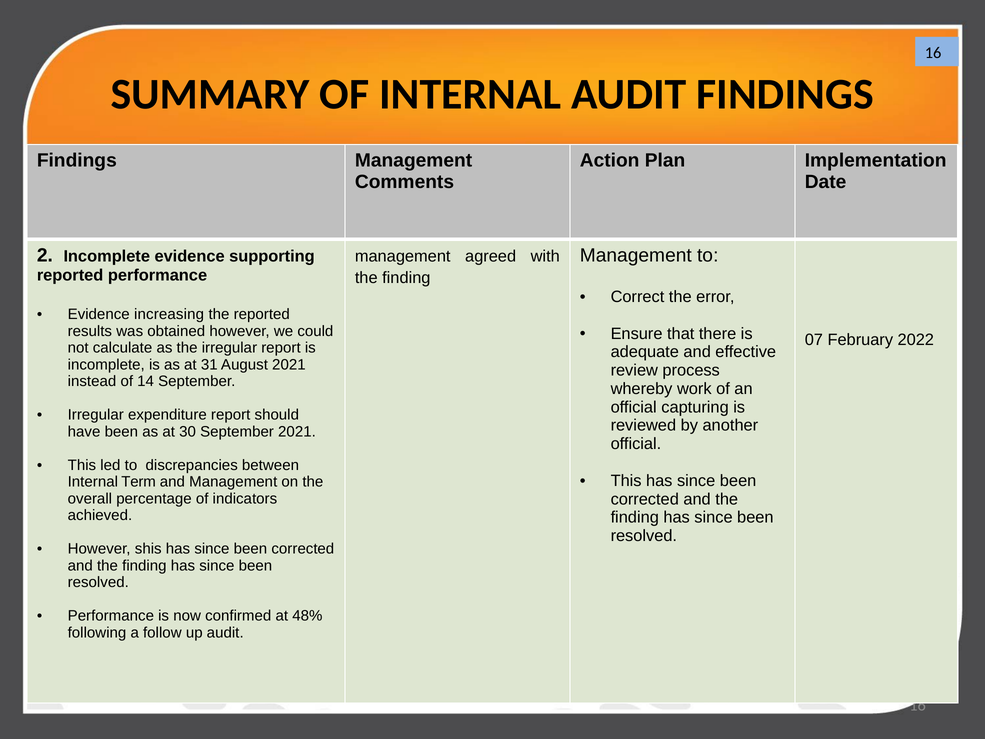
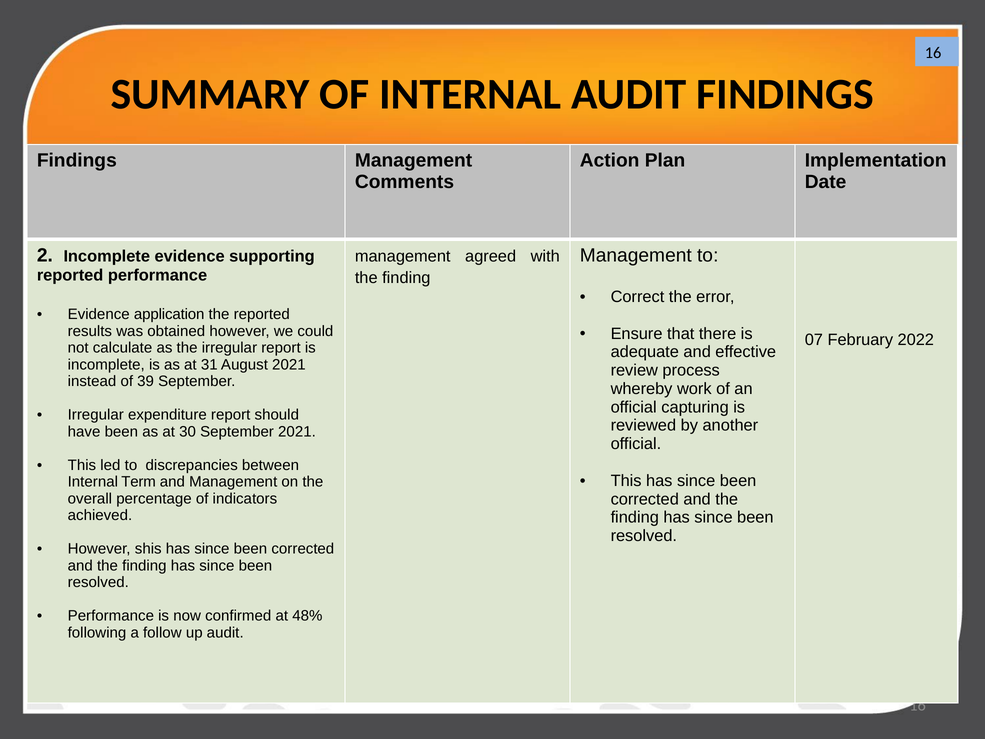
increasing: increasing -> application (169, 314)
14: 14 -> 39 (146, 381)
